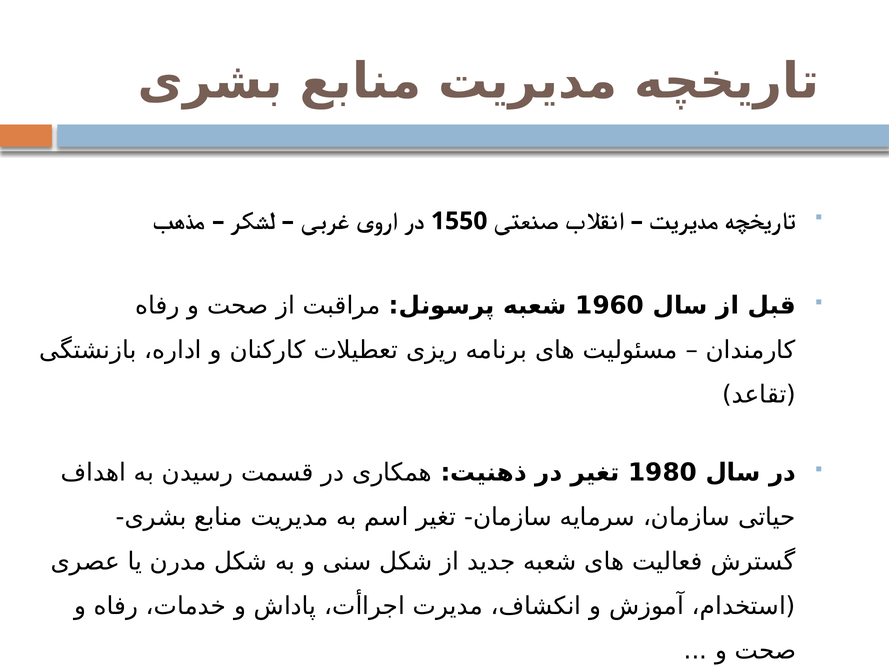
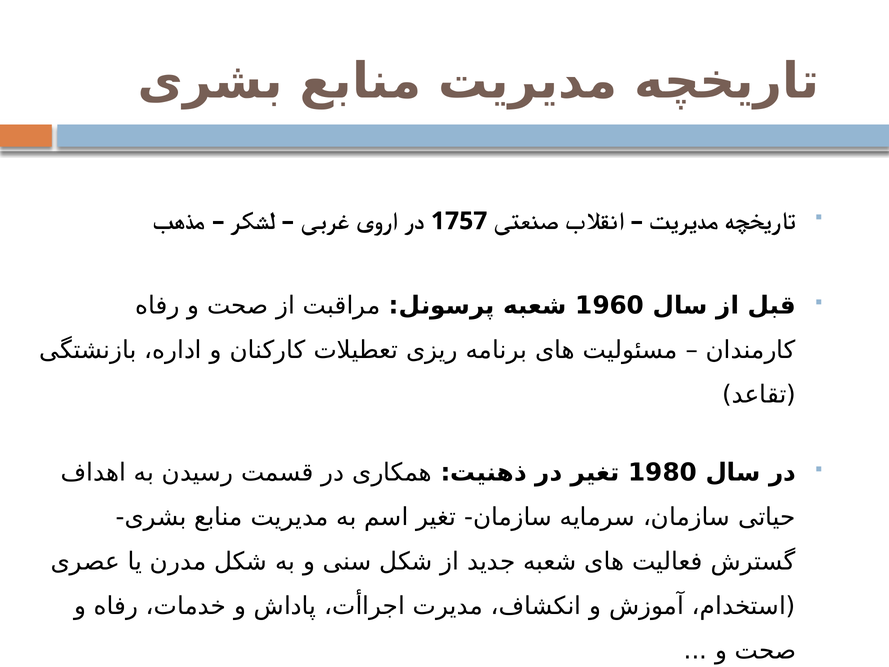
1550: 1550 -> 1757 (459, 221)
